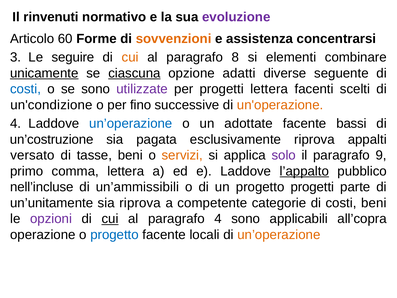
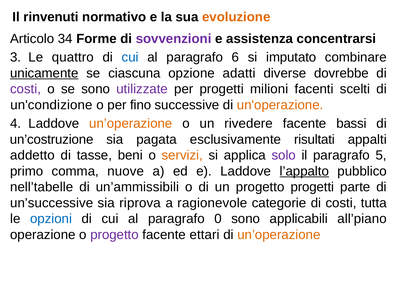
evoluzione colour: purple -> orange (236, 17)
60: 60 -> 34 (65, 39)
sovvenzioni colour: orange -> purple (174, 39)
seguire: seguire -> quattro (73, 57)
cui colour: orange -> blue (130, 57)
8: 8 -> 6 (235, 57)
elementi: elementi -> imputato (291, 57)
ciascuna underline: present -> none (134, 73)
seguente: seguente -> dovrebbe (341, 73)
costi colour: blue -> purple (26, 89)
progetti lettera: lettera -> milioni (269, 89)
un’operazione colour: blue -> orange (131, 123)
adottate: adottate -> rivedere (249, 123)
esclusivamente riprova: riprova -> risultati (315, 139)
versato: versato -> addetto (32, 155)
9: 9 -> 5 (381, 155)
comma lettera: lettera -> nuove (126, 171)
nell’incluse: nell’incluse -> nell’tabelle (42, 187)
un’unitamente: un’unitamente -> un’successive (52, 203)
competente: competente -> ragionevole (212, 203)
costi beni: beni -> tutta (374, 203)
opzioni colour: purple -> blue (51, 219)
cui underline: present -> none (110, 219)
paragrafo 4: 4 -> 0 (218, 219)
all’copra: all’copra -> all’piano (362, 219)
progetto colour: blue -> purple (115, 235)
locali: locali -> ettari (205, 235)
